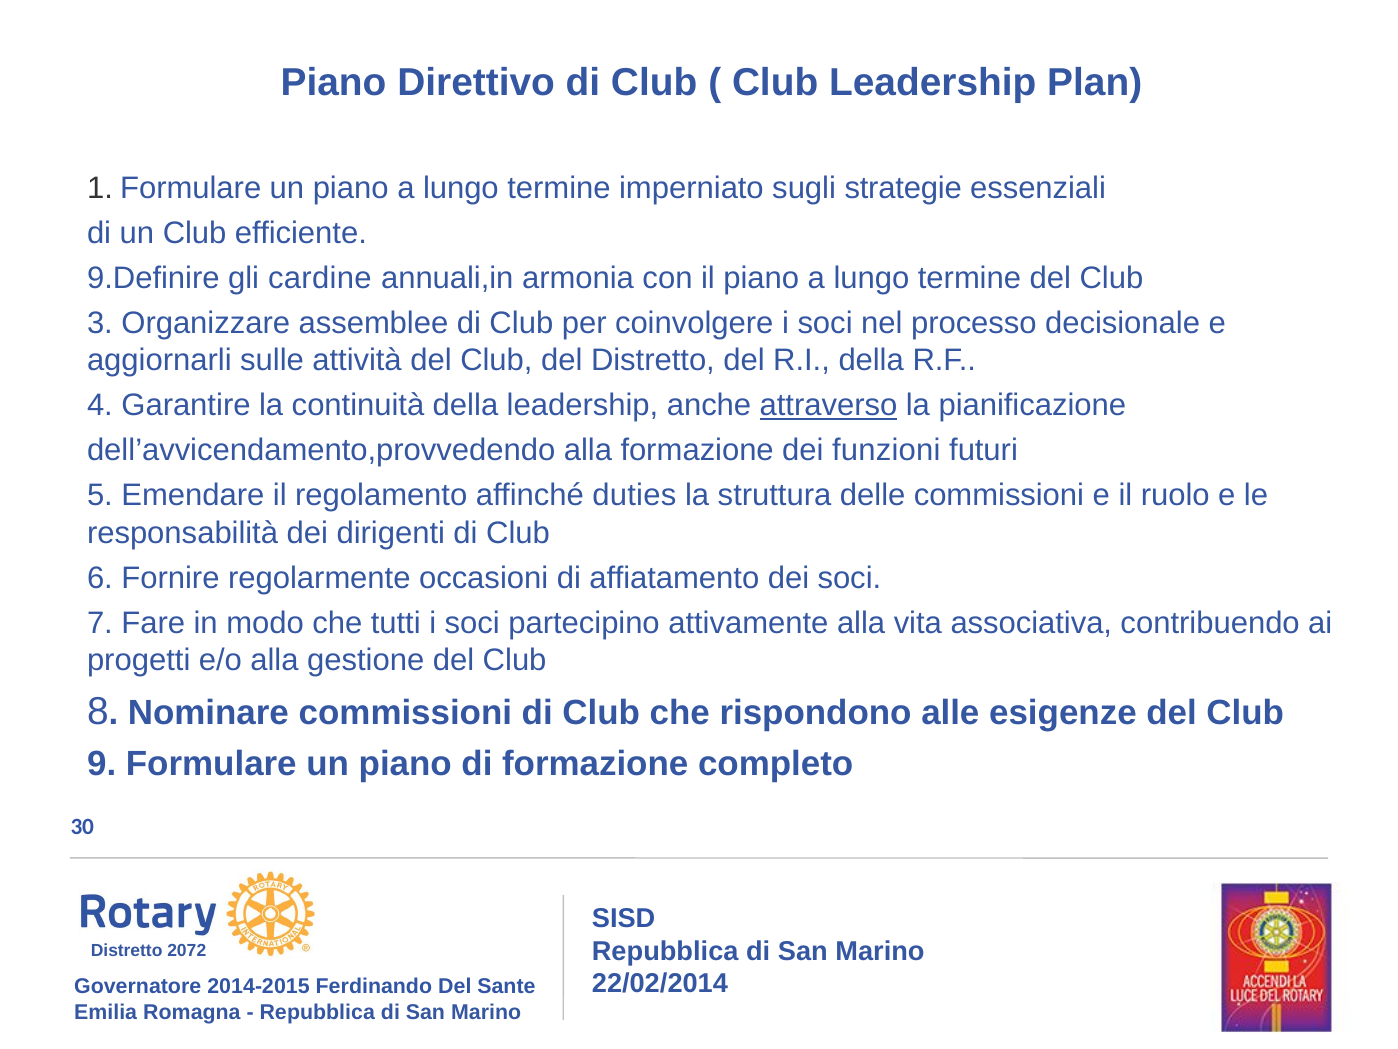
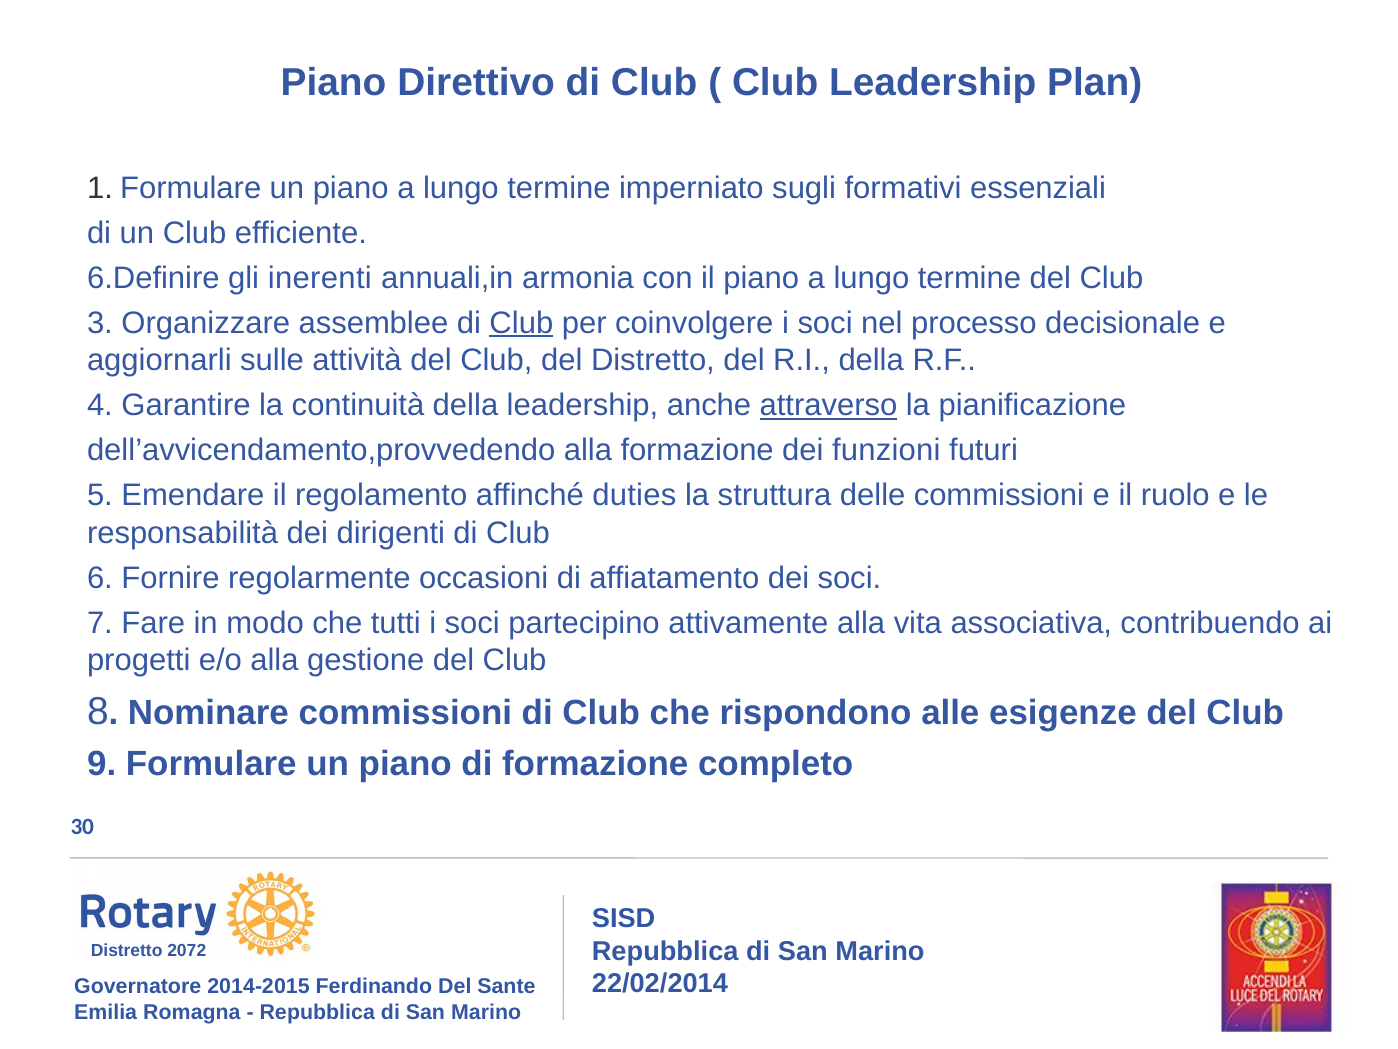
strategie: strategie -> formativi (903, 188)
9.Definire: 9.Definire -> 6.Definire (153, 278)
cardine: cardine -> inerenti (320, 278)
Club underline: none -> present (521, 323)
